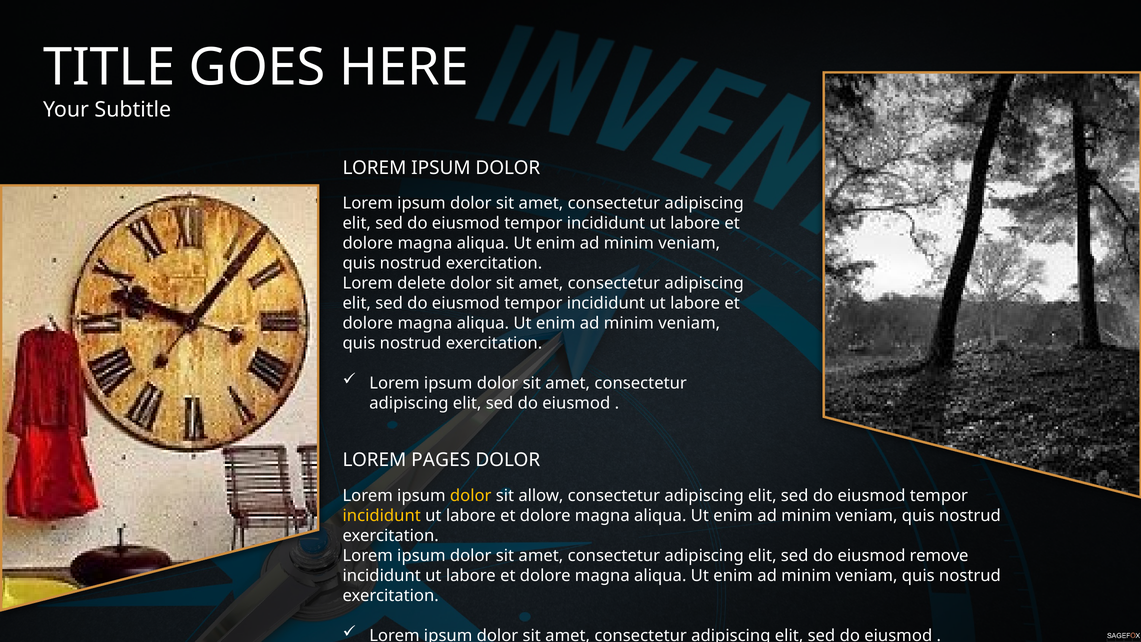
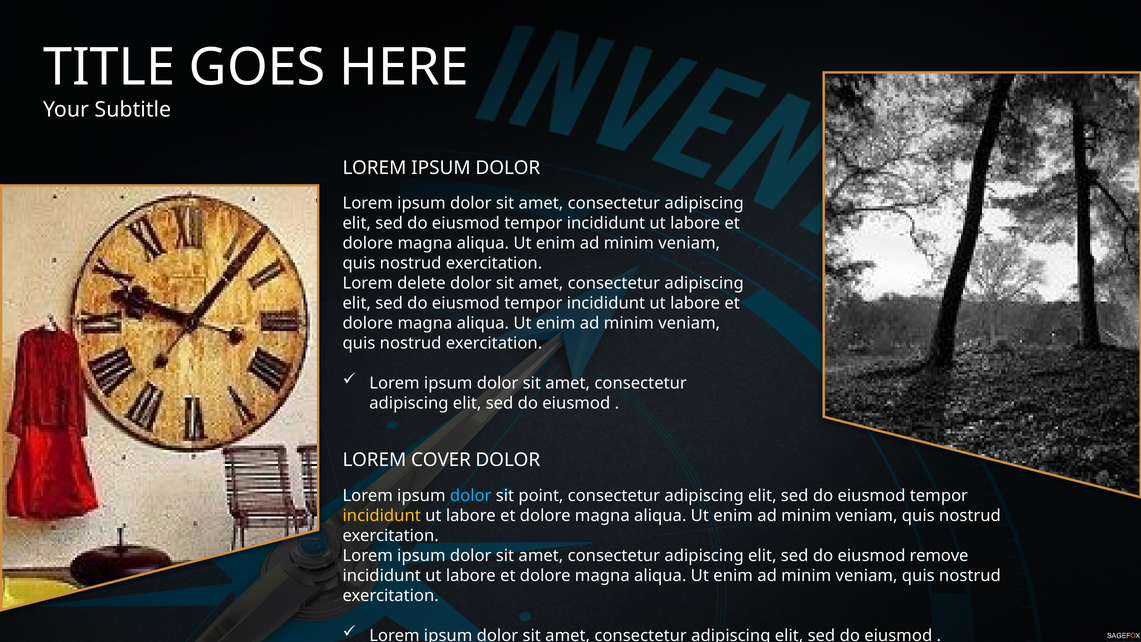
PAGES: PAGES -> COVER (441, 460)
dolor colour: yellow -> light blue (471, 495)
allow: allow -> point (541, 495)
